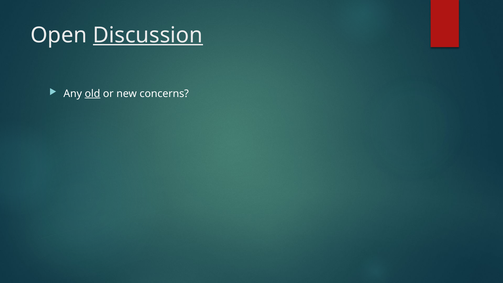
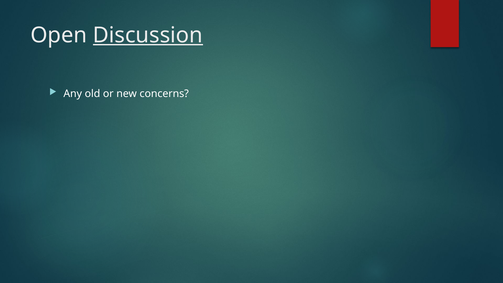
old underline: present -> none (92, 94)
